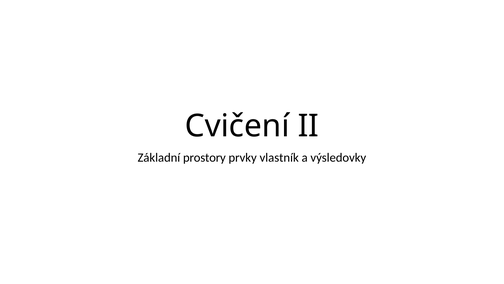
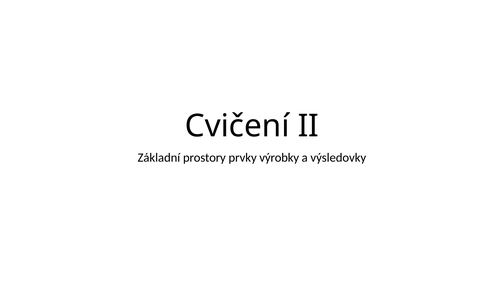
vlastník: vlastník -> výrobky (279, 158)
